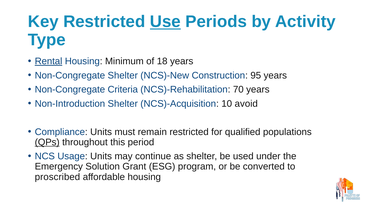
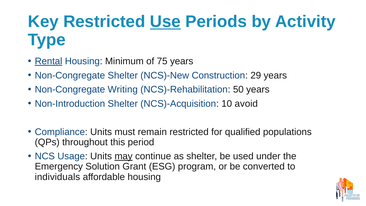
18: 18 -> 75 (162, 61)
95: 95 -> 29 (256, 75)
Criteria: Criteria -> Writing (123, 89)
70: 70 -> 50 (238, 89)
QPs underline: present -> none (47, 142)
may underline: none -> present (124, 156)
proscribed: proscribed -> individuals (57, 177)
